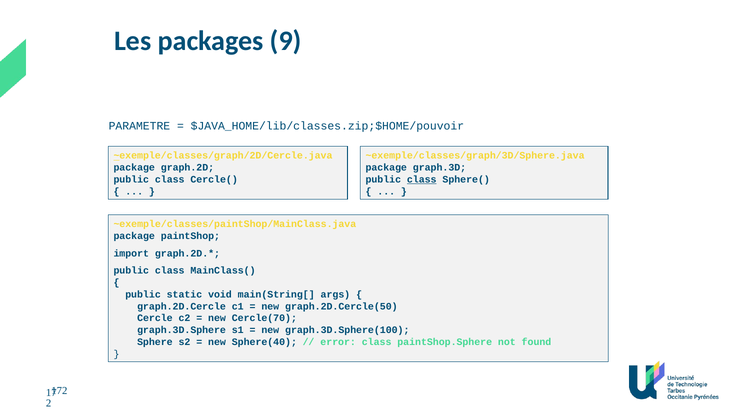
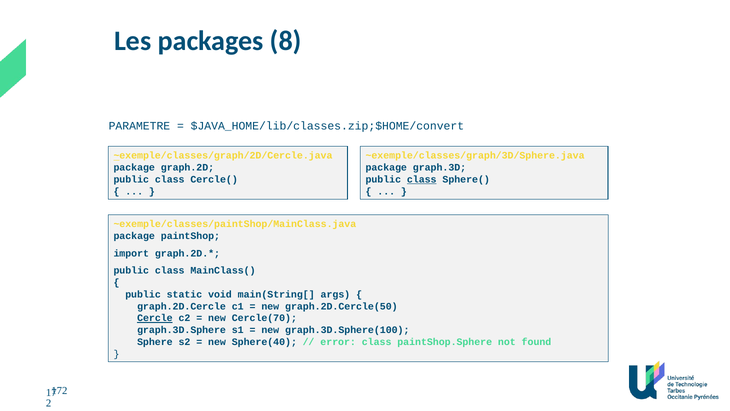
9: 9 -> 8 (286, 41)
$JAVA_HOME/lib/classes.zip;$HOME/pouvoir: $JAVA_HOME/lib/classes.zip;$HOME/pouvoir -> $JAVA_HOME/lib/classes.zip;$HOME/convert (327, 126)
Cercle underline: none -> present (155, 318)
